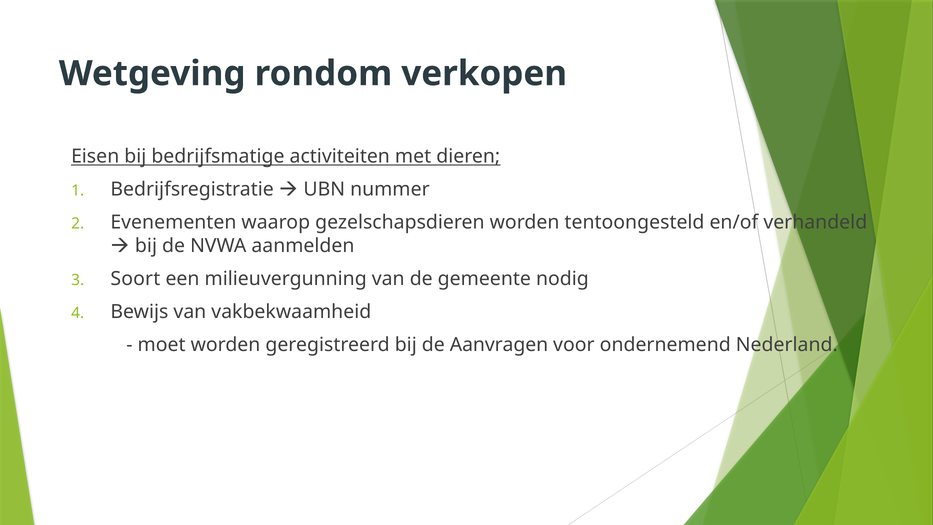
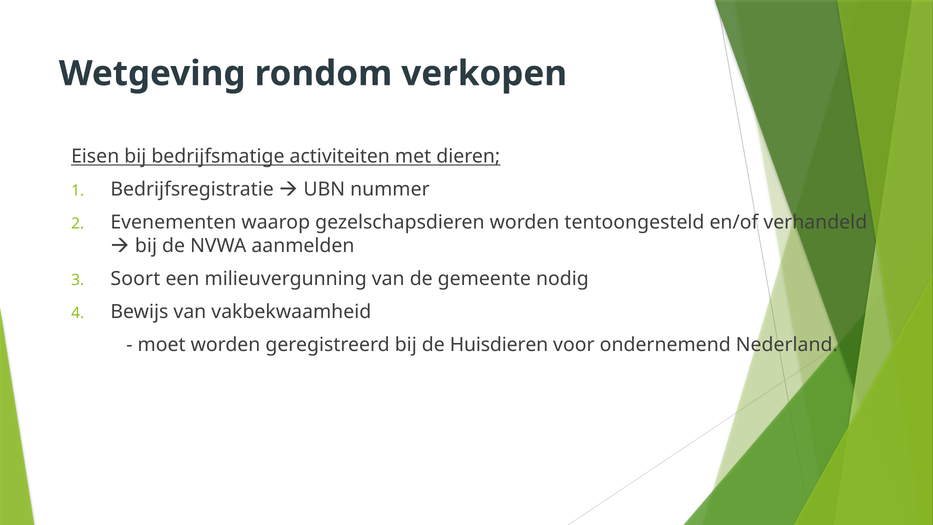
Aanvragen: Aanvragen -> Huisdieren (499, 345)
